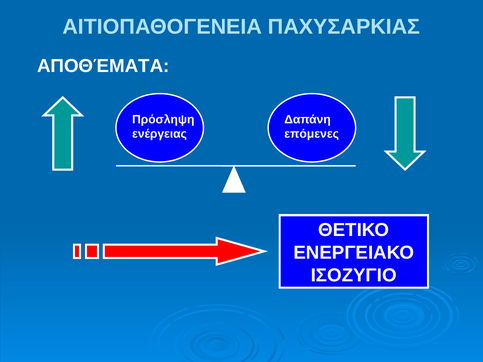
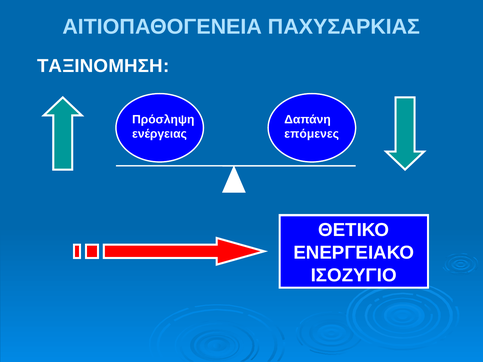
ΑΠΟΘΈΜΑΤΑ: ΑΠΟΘΈΜΑΤΑ -> ΤΑΞΙΝΟΜΗΣΗ (103, 66)
